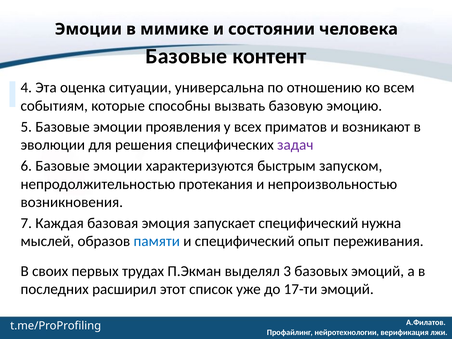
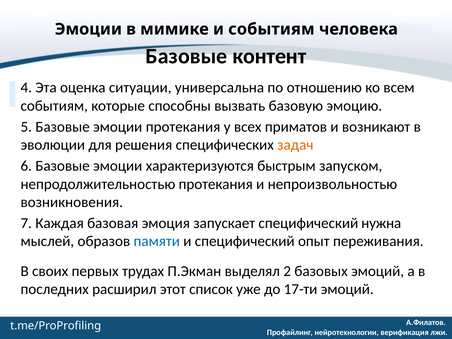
и состоянии: состоянии -> событиям (271, 29)
эмоции проявления: проявления -> протекания (183, 127)
задач colour: purple -> orange (295, 145)
3: 3 -> 2 (287, 271)
